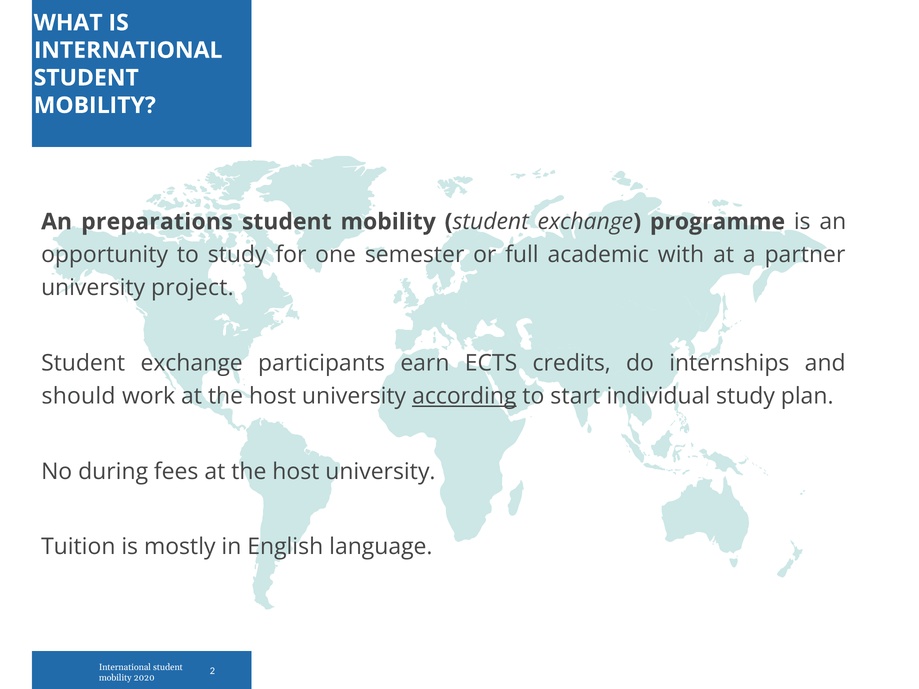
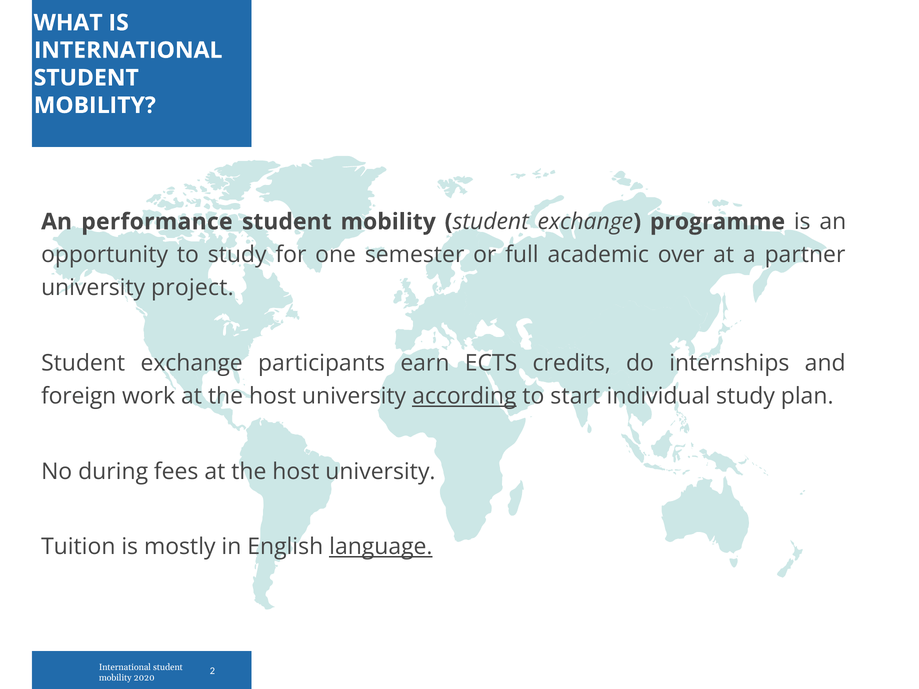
preparations: preparations -> performance (157, 222)
with: with -> over (681, 255)
should: should -> foreign (79, 396)
language underline: none -> present (381, 547)
